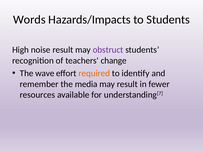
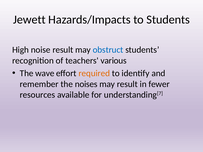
Words: Words -> Jewett (29, 20)
obstruct colour: purple -> blue (108, 50)
change: change -> various (114, 61)
media: media -> noises (86, 84)
